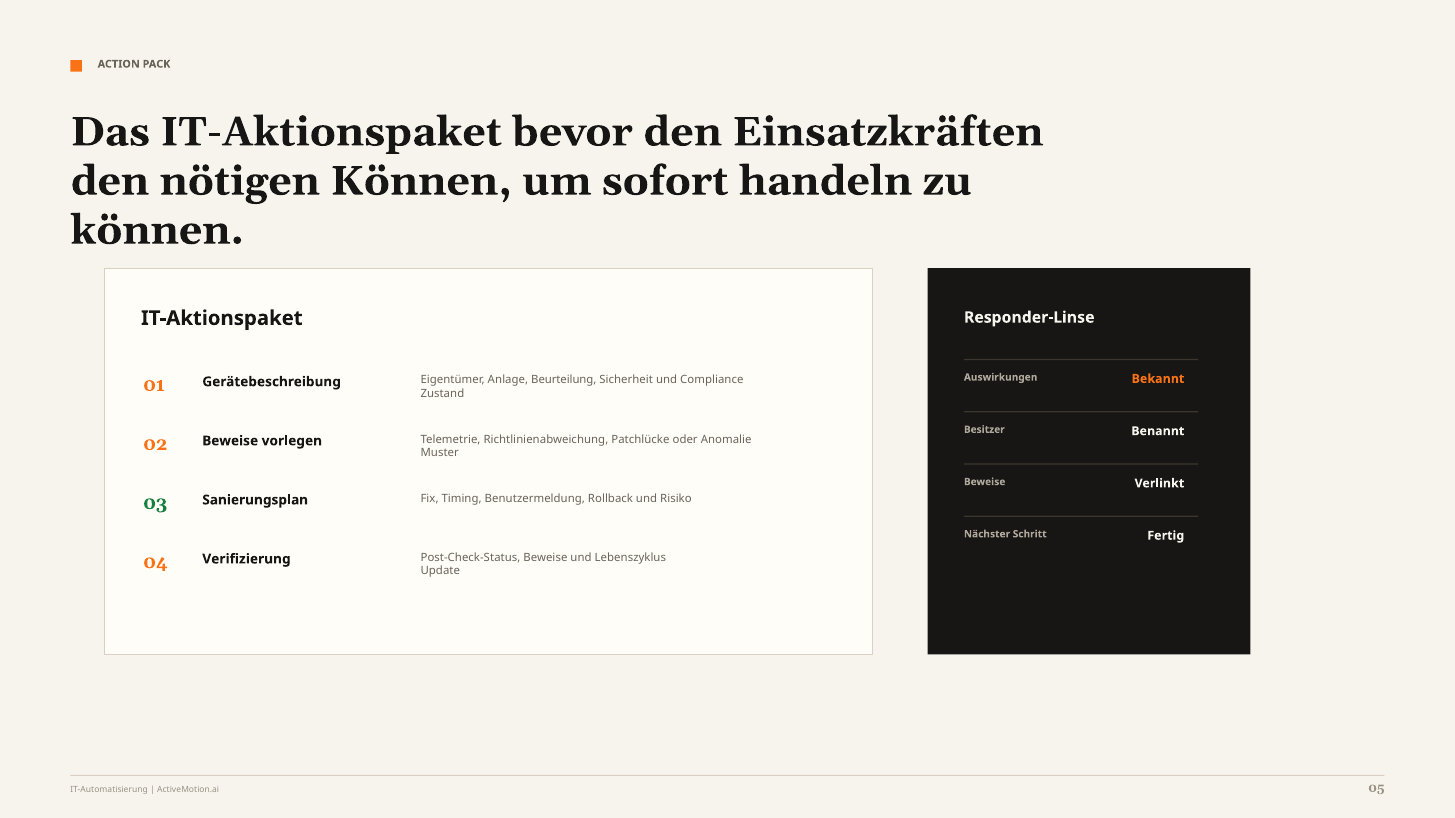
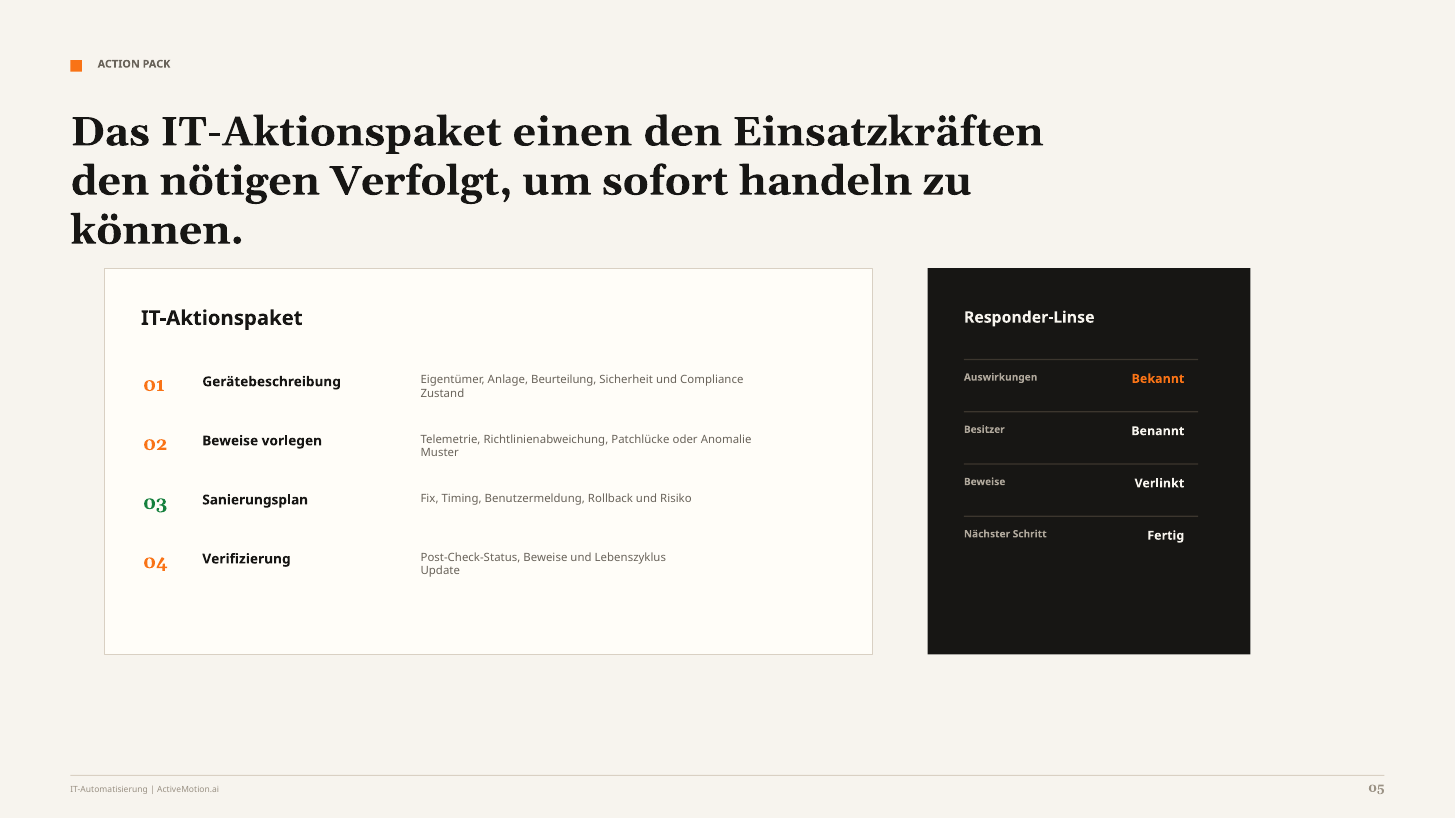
bevor: bevor -> einen (572, 132)
nötigen Können: Können -> Verfolgt (421, 181)
